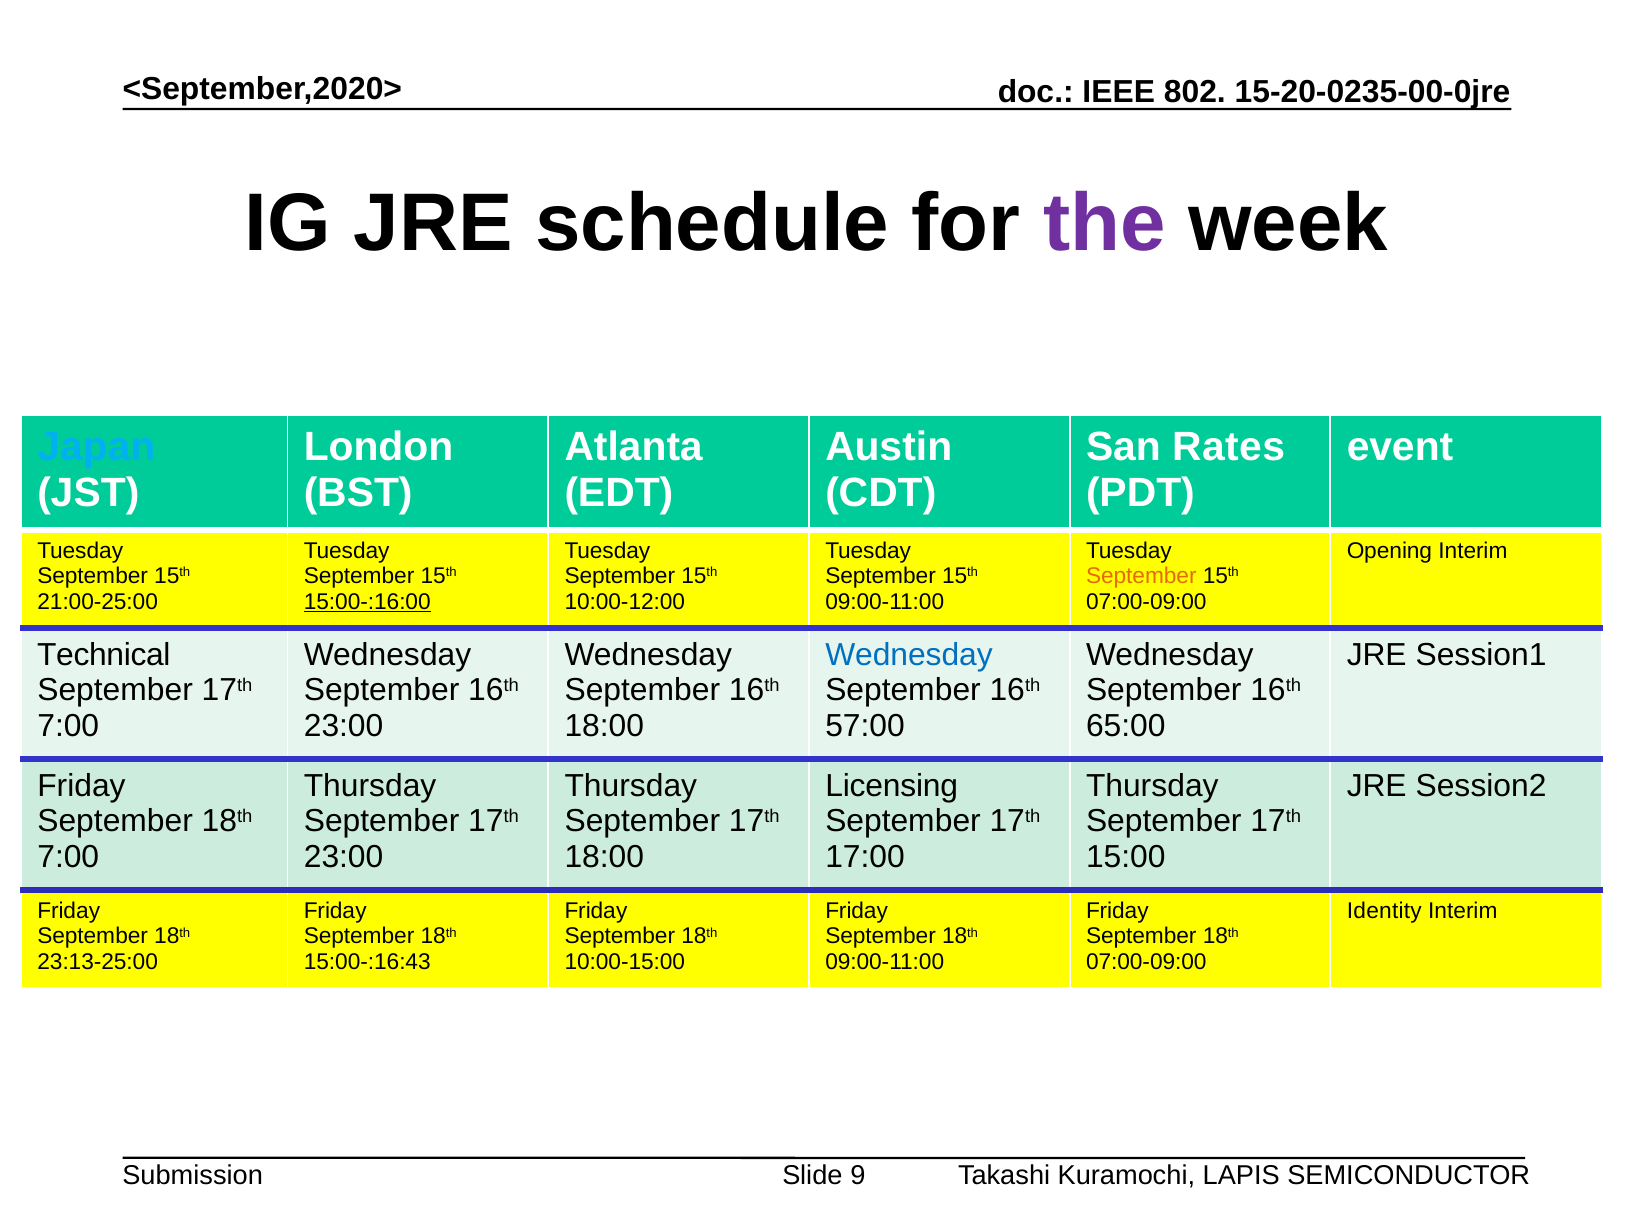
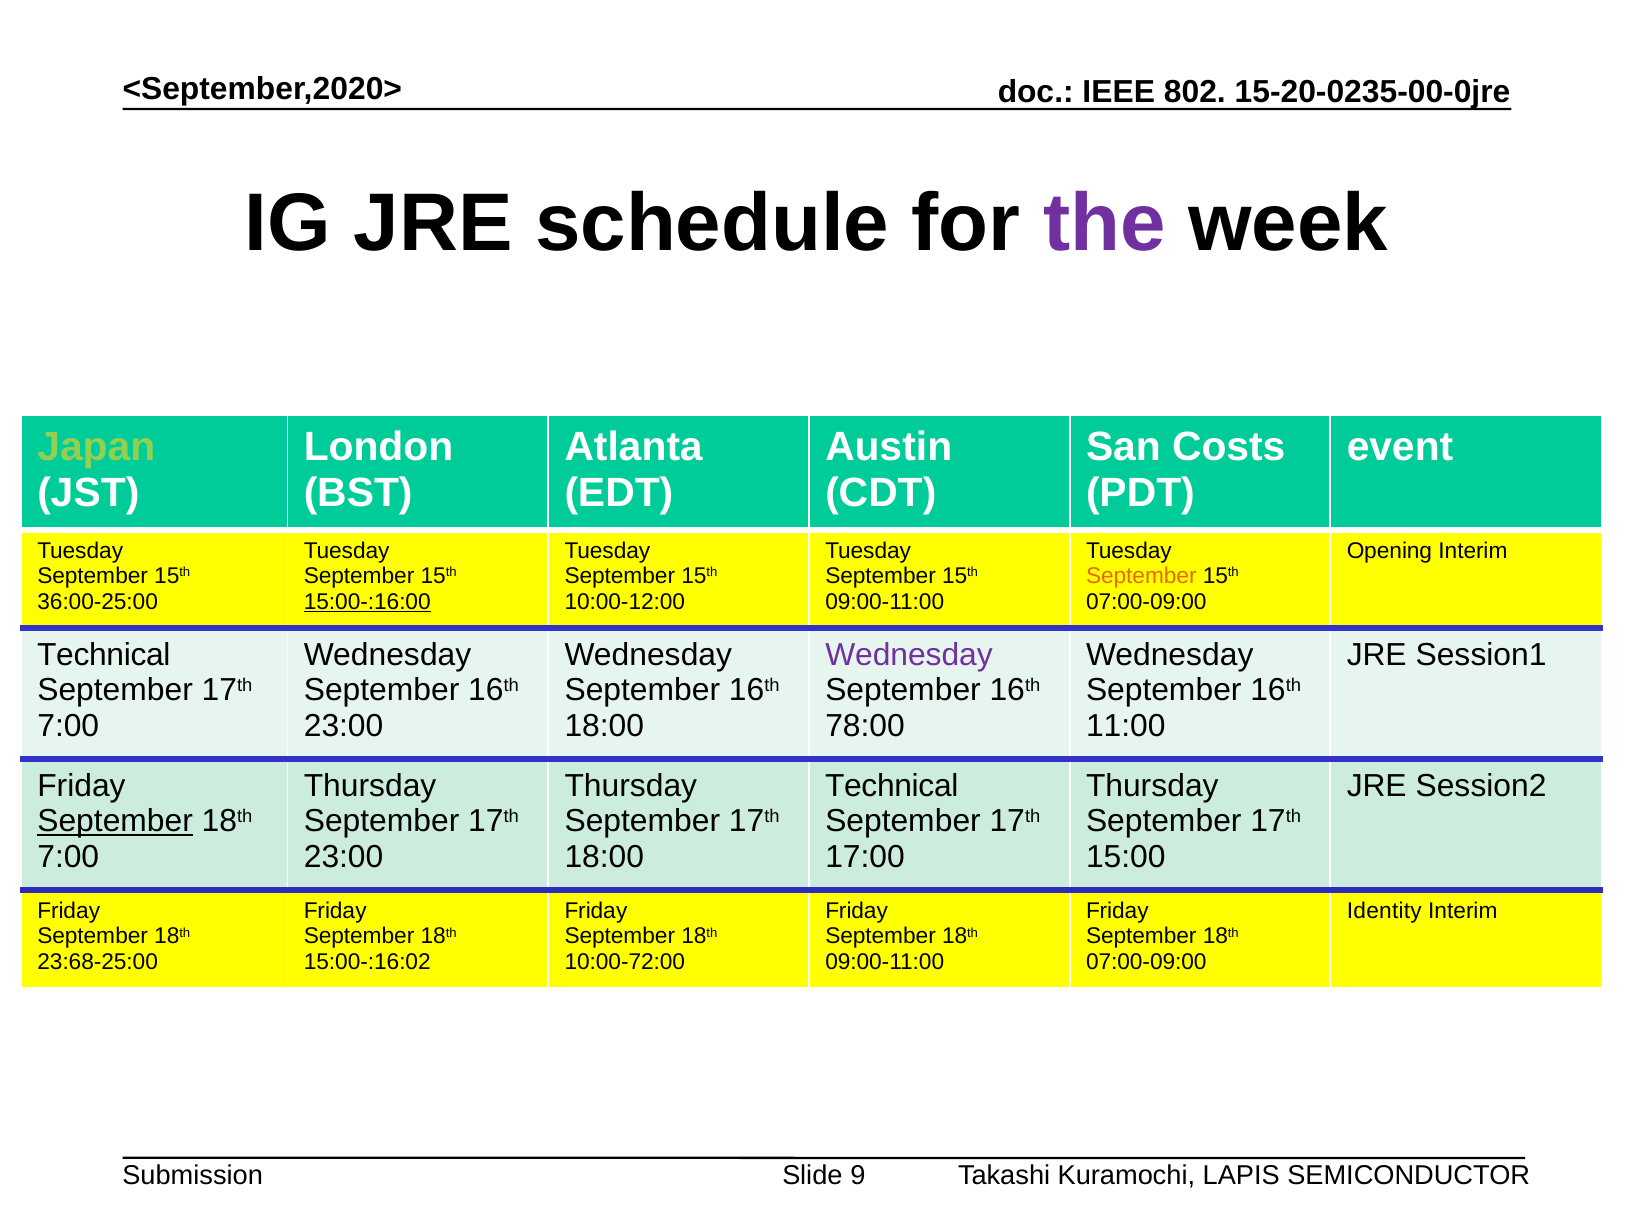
Japan colour: light blue -> light green (96, 447)
Rates: Rates -> Costs (1229, 447)
21:00-25:00: 21:00-25:00 -> 36:00-25:00 (98, 601)
Wednesday colour: blue -> purple (909, 654)
57:00: 57:00 -> 78:00 (865, 726)
65:00: 65:00 -> 11:00 (1126, 726)
Licensing: Licensing -> Technical (892, 785)
September underline: none -> present (115, 821)
23:13-25:00: 23:13-25:00 -> 23:68-25:00 (98, 961)
15:00-:16:43: 15:00-:16:43 -> 15:00-:16:02 (367, 961)
10:00-15:00: 10:00-15:00 -> 10:00-72:00 (625, 961)
